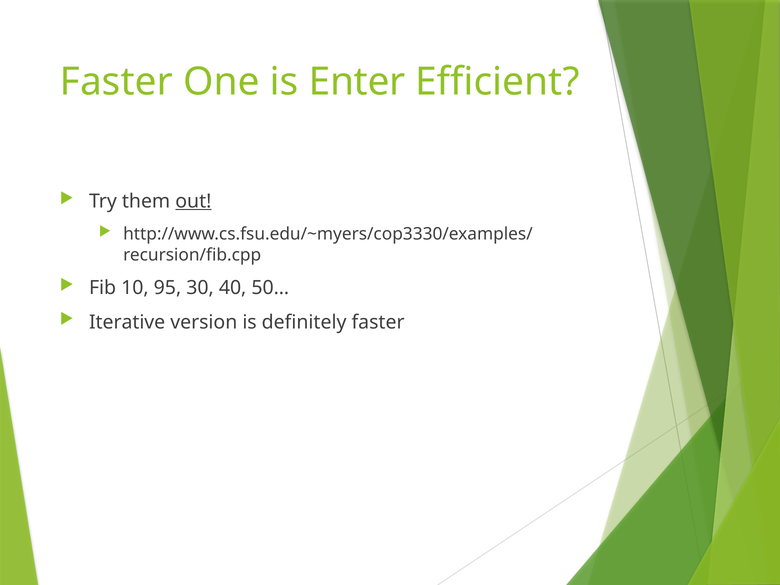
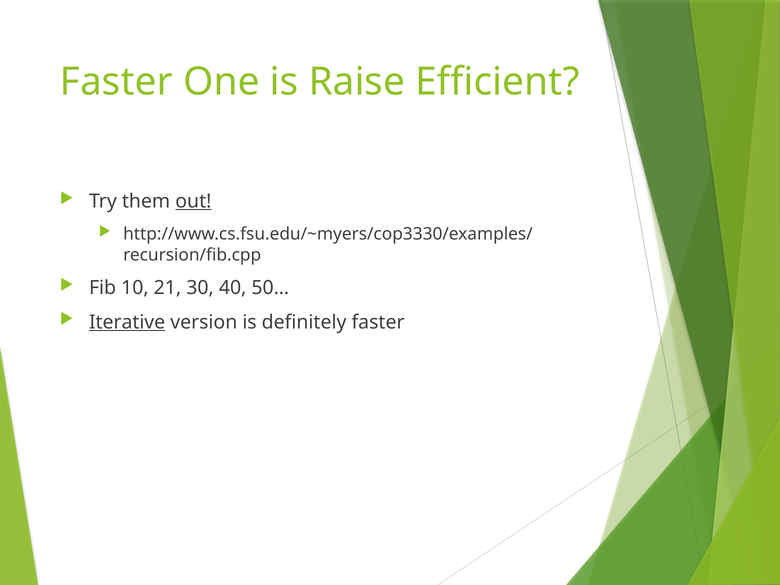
Enter: Enter -> Raise (357, 82)
95: 95 -> 21 (167, 288)
Iterative underline: none -> present (127, 322)
